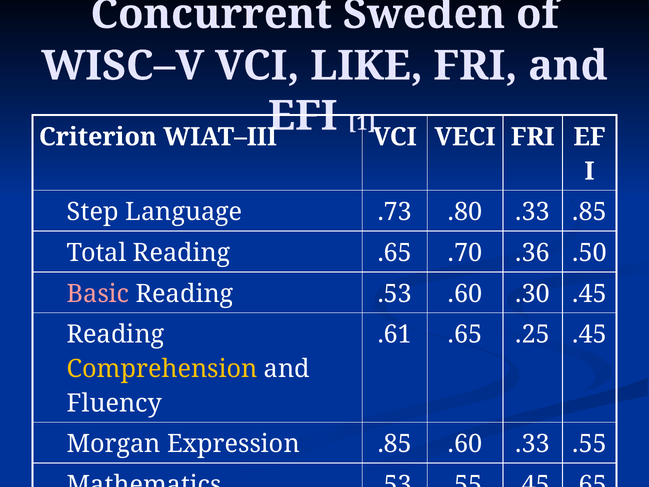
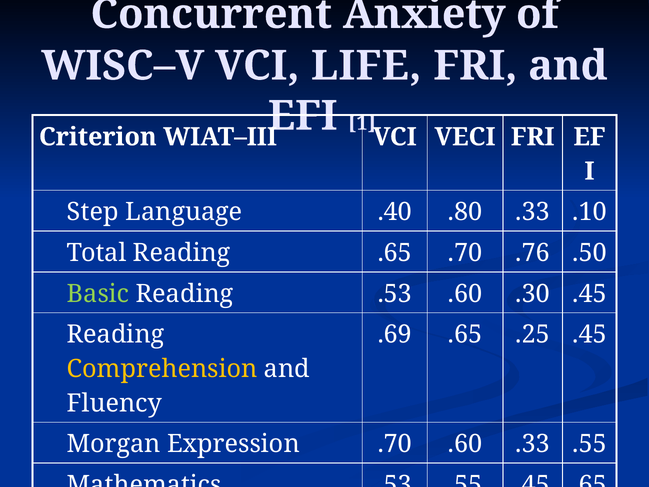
Sweden: Sweden -> Anxiety (424, 14)
LIKE: LIKE -> LIFE (366, 66)
Language .73: .73 -> .40 (395, 212)
.33 .85: .85 -> .10 (590, 212)
.70 .36: .36 -> .76 (533, 253)
Basic colour: pink -> light green (98, 294)
.61: .61 -> .69 (395, 334)
Expression .85: .85 -> .70 (395, 444)
